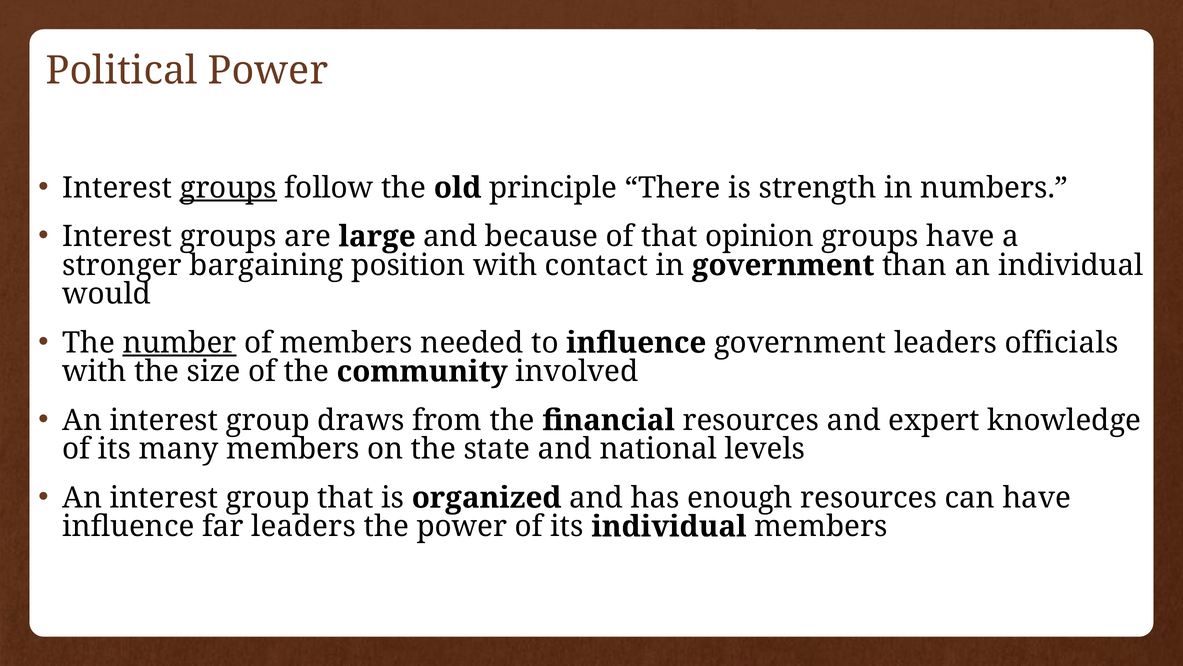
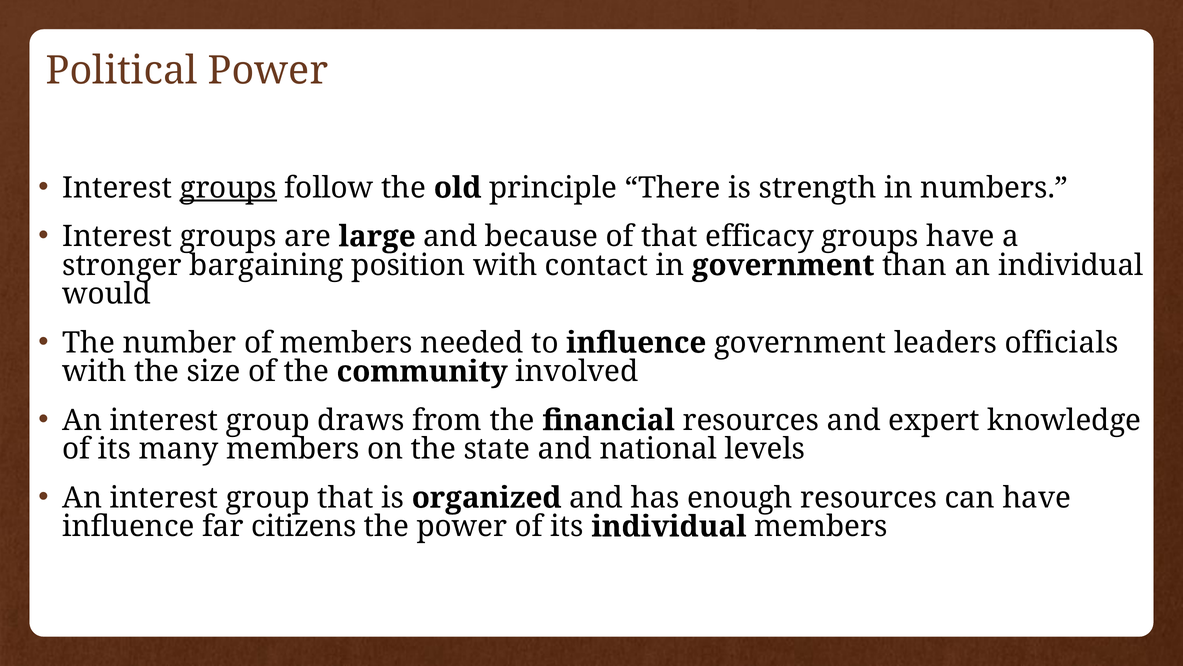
opinion: opinion -> efficacy (760, 236)
number underline: present -> none (179, 343)
far leaders: leaders -> citizens (304, 526)
